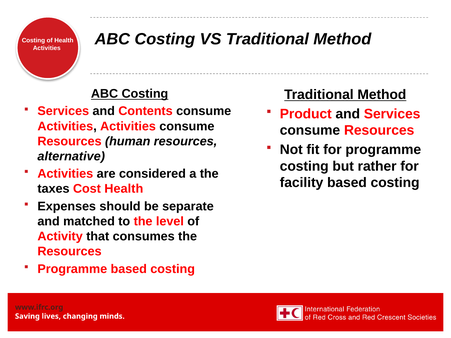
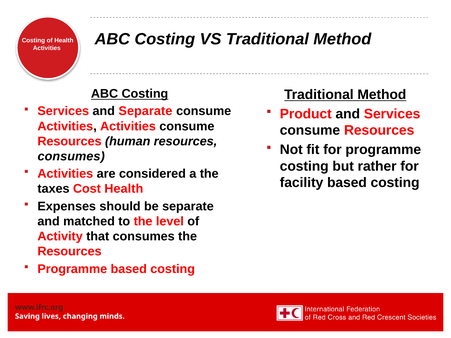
and Contents: Contents -> Separate (145, 111)
alternative: alternative -> consumes (71, 156)
